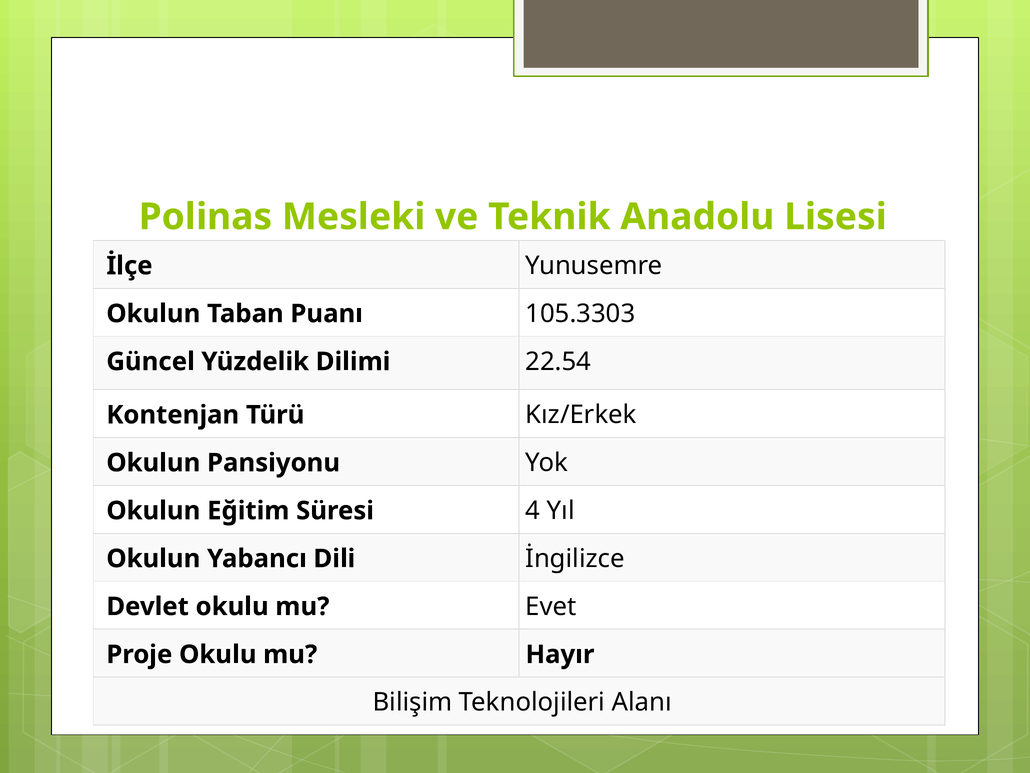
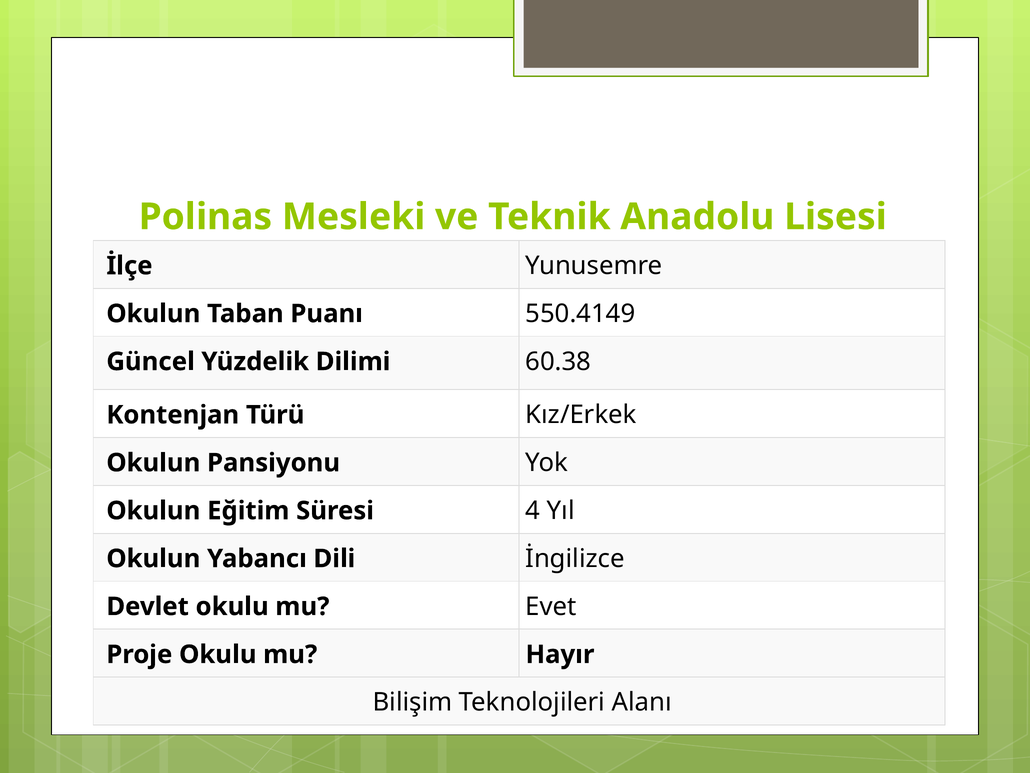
105.3303: 105.3303 -> 550.4149 (580, 314)
22.54: 22.54 -> 60.38 (558, 361)
